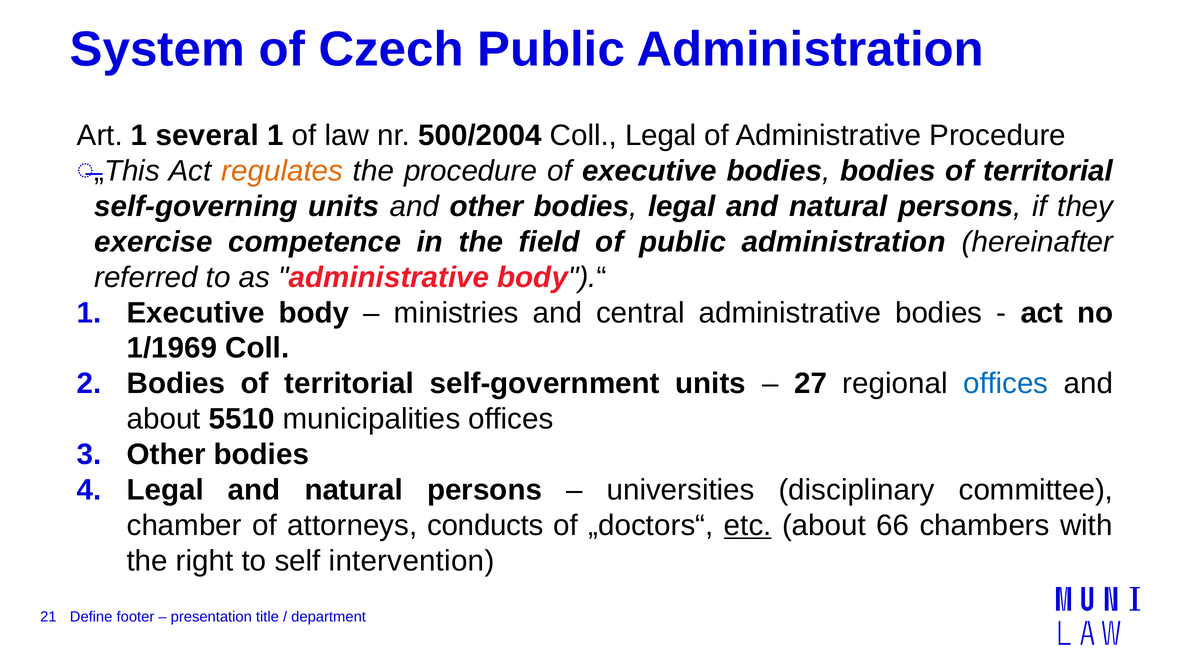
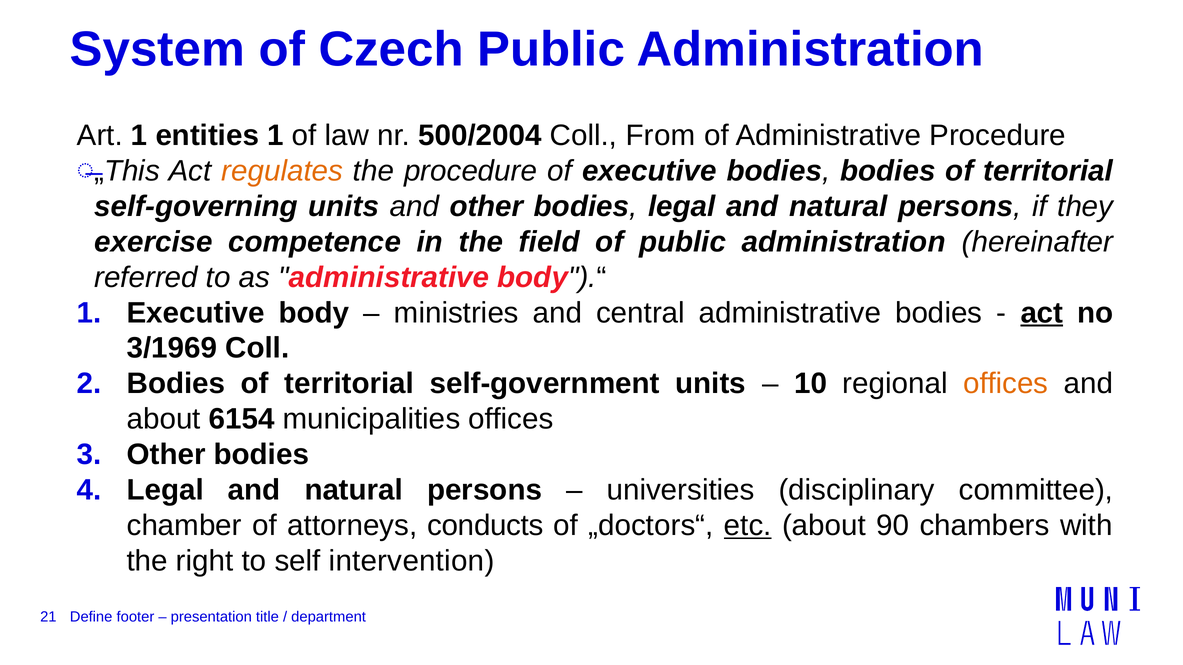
several: several -> entities (207, 136)
Coll Legal: Legal -> From (661, 136)
act underline: none -> present (1042, 313)
1/1969: 1/1969 -> 3/1969 (172, 348)
27: 27 -> 10 (811, 384)
offices colour: blue -> orange (1006, 384)
5510: 5510 -> 6154 (242, 419)
66: 66 -> 90 (893, 526)
